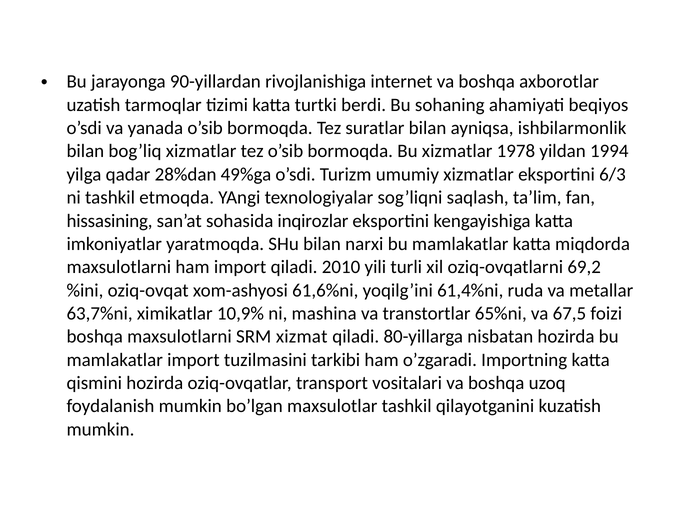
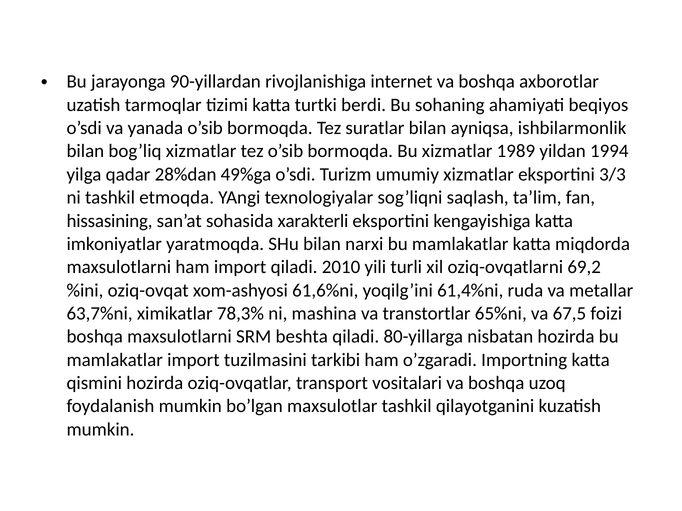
1978: 1978 -> 1989 (516, 151)
6/3: 6/3 -> 3/3 (612, 175)
inqirozlar: inqirozlar -> xarakterli (313, 221)
10,9%: 10,9% -> 78,3% (240, 314)
xizmat: xizmat -> beshta (302, 337)
